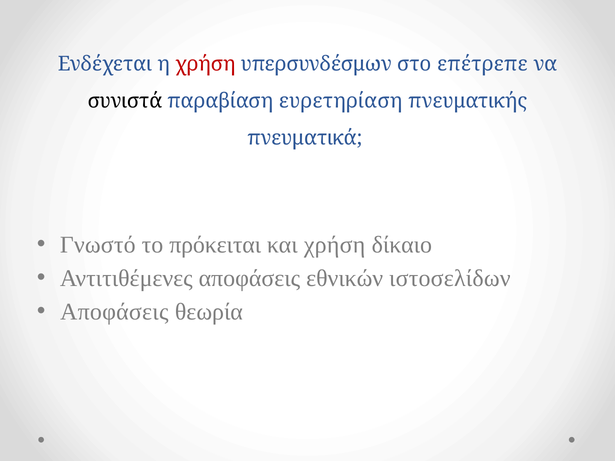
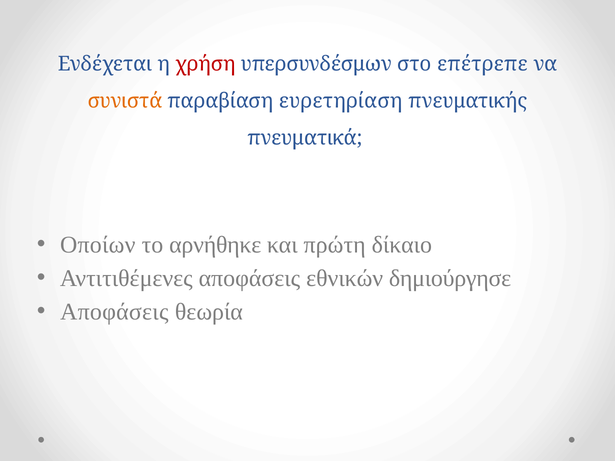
συνιστά colour: black -> orange (125, 101)
Γνωστό: Γνωστό -> Οποίων (98, 245)
πρόκειται: πρόκειται -> αρνήθηκε (215, 245)
και χρήση: χρήση -> πρώτη (335, 245)
ιστοσελίδων: ιστοσελίδων -> δημιούργησε (450, 278)
